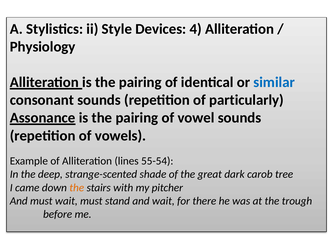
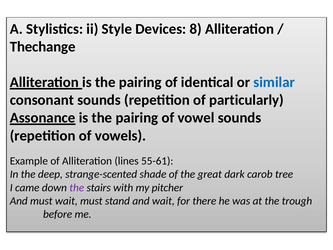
4: 4 -> 8 (196, 29)
Physiology: Physiology -> Thechange (43, 47)
55-54: 55-54 -> 55-61 (157, 161)
the colour: orange -> purple (77, 187)
